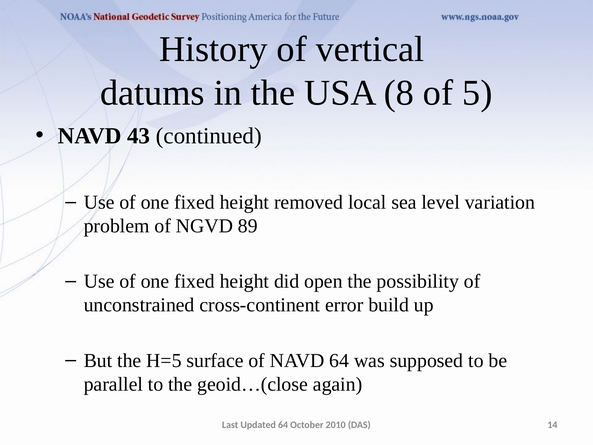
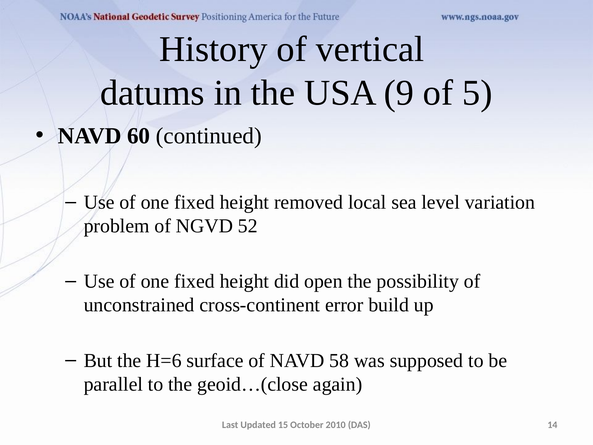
8: 8 -> 9 (399, 93)
43: 43 -> 60 (139, 136)
89: 89 -> 52 (248, 226)
H=5: H=5 -> H=6 (164, 360)
NAVD 64: 64 -> 58 (339, 360)
Updated 64: 64 -> 15 (283, 425)
